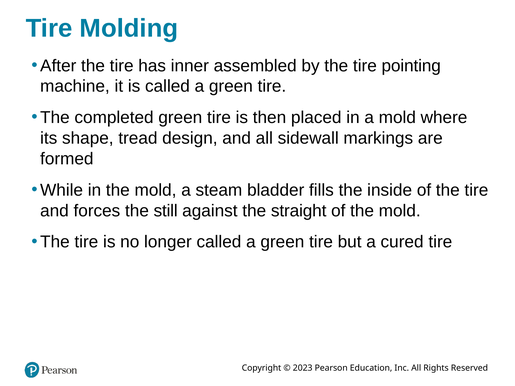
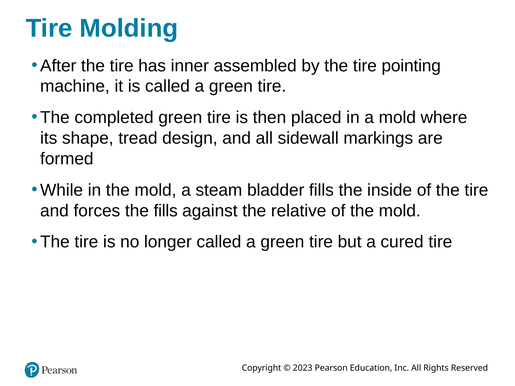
the still: still -> fills (166, 211)
straight: straight -> relative (299, 211)
